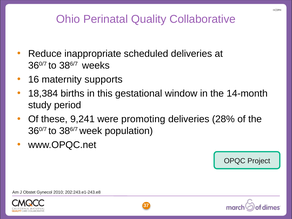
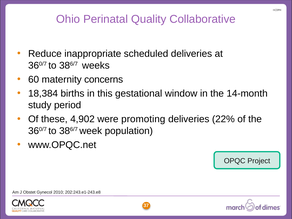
16: 16 -> 60 (34, 79)
supports: supports -> concerns (104, 79)
9,241: 9,241 -> 4,902 (82, 119)
28%: 28% -> 22% (223, 119)
